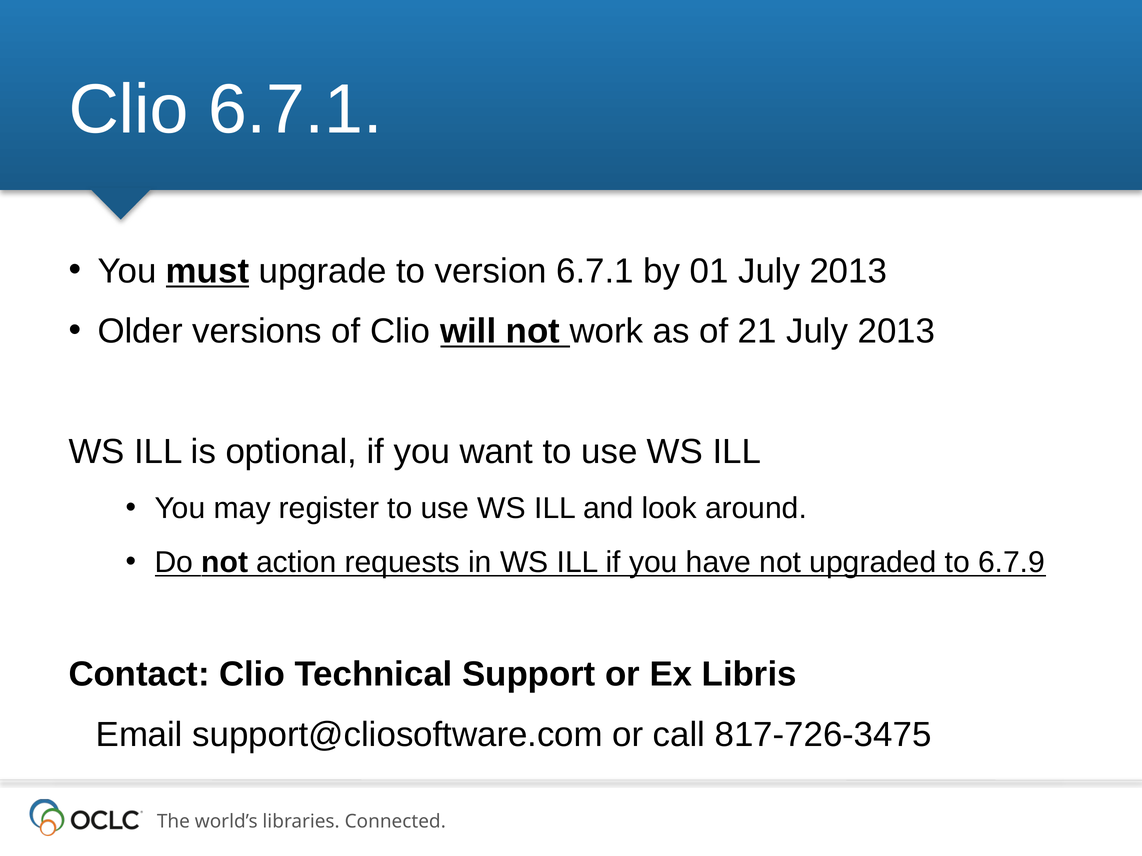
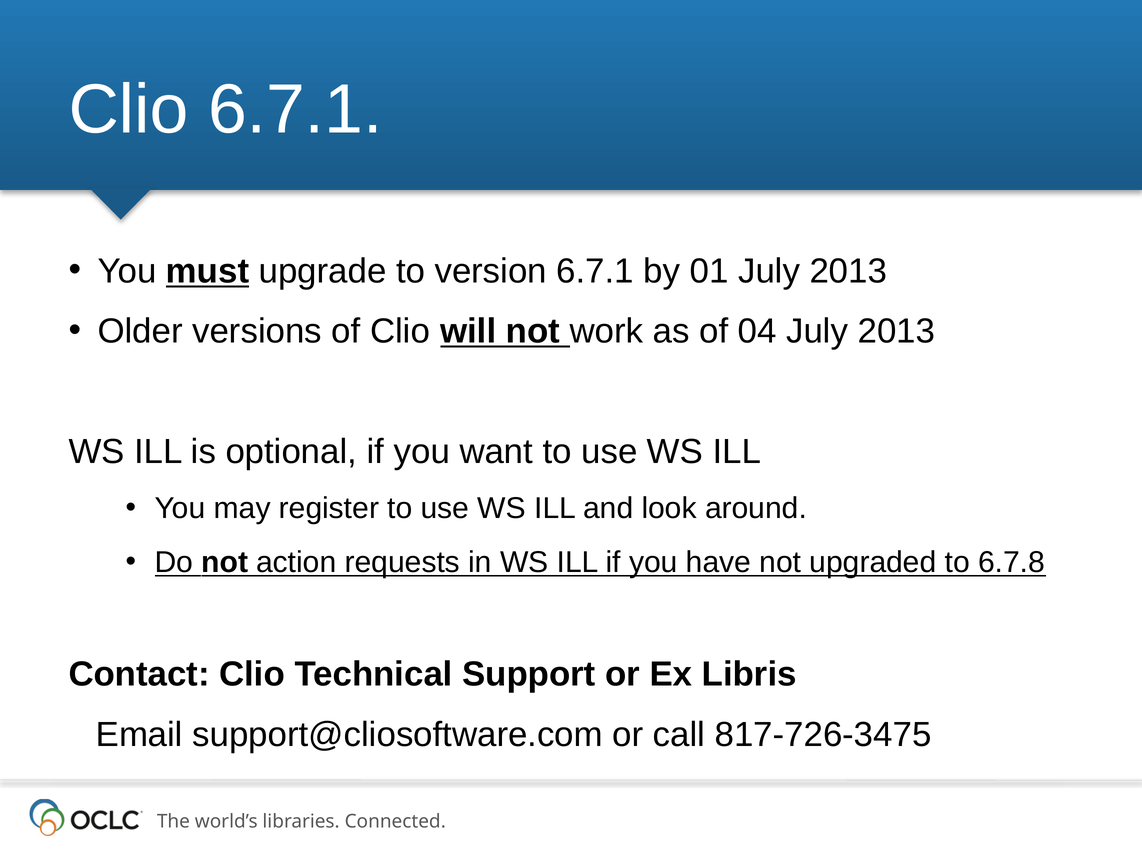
21: 21 -> 04 (757, 332)
6.7.9: 6.7.9 -> 6.7.8 (1012, 563)
